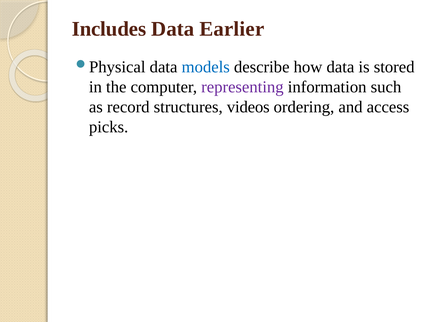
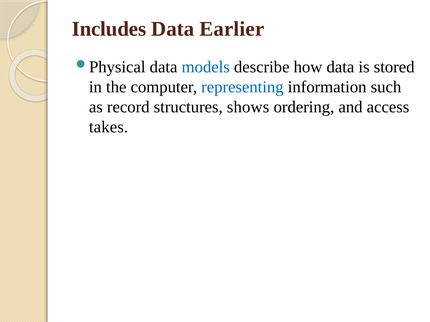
representing colour: purple -> blue (242, 87)
videos: videos -> shows (248, 107)
picks: picks -> takes (109, 127)
